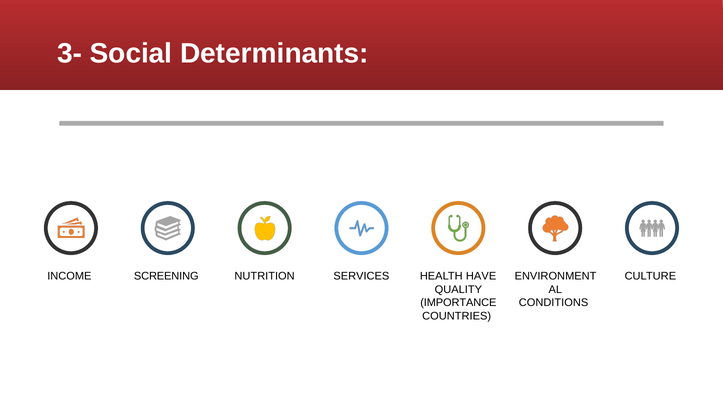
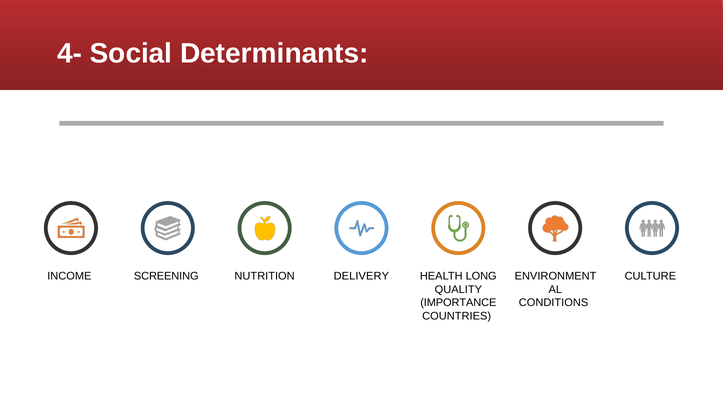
3-: 3- -> 4- (69, 53)
SERVICES: SERVICES -> DELIVERY (361, 277)
HAVE: HAVE -> LONG (481, 277)
